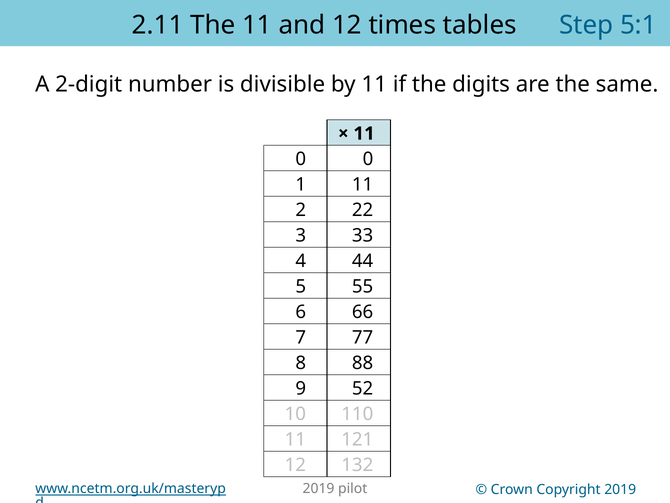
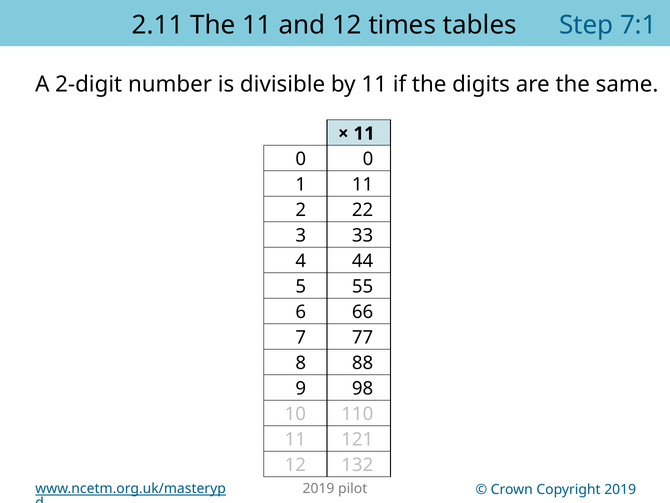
5:1: 5:1 -> 7:1 (638, 25)
52: 52 -> 98 (363, 388)
